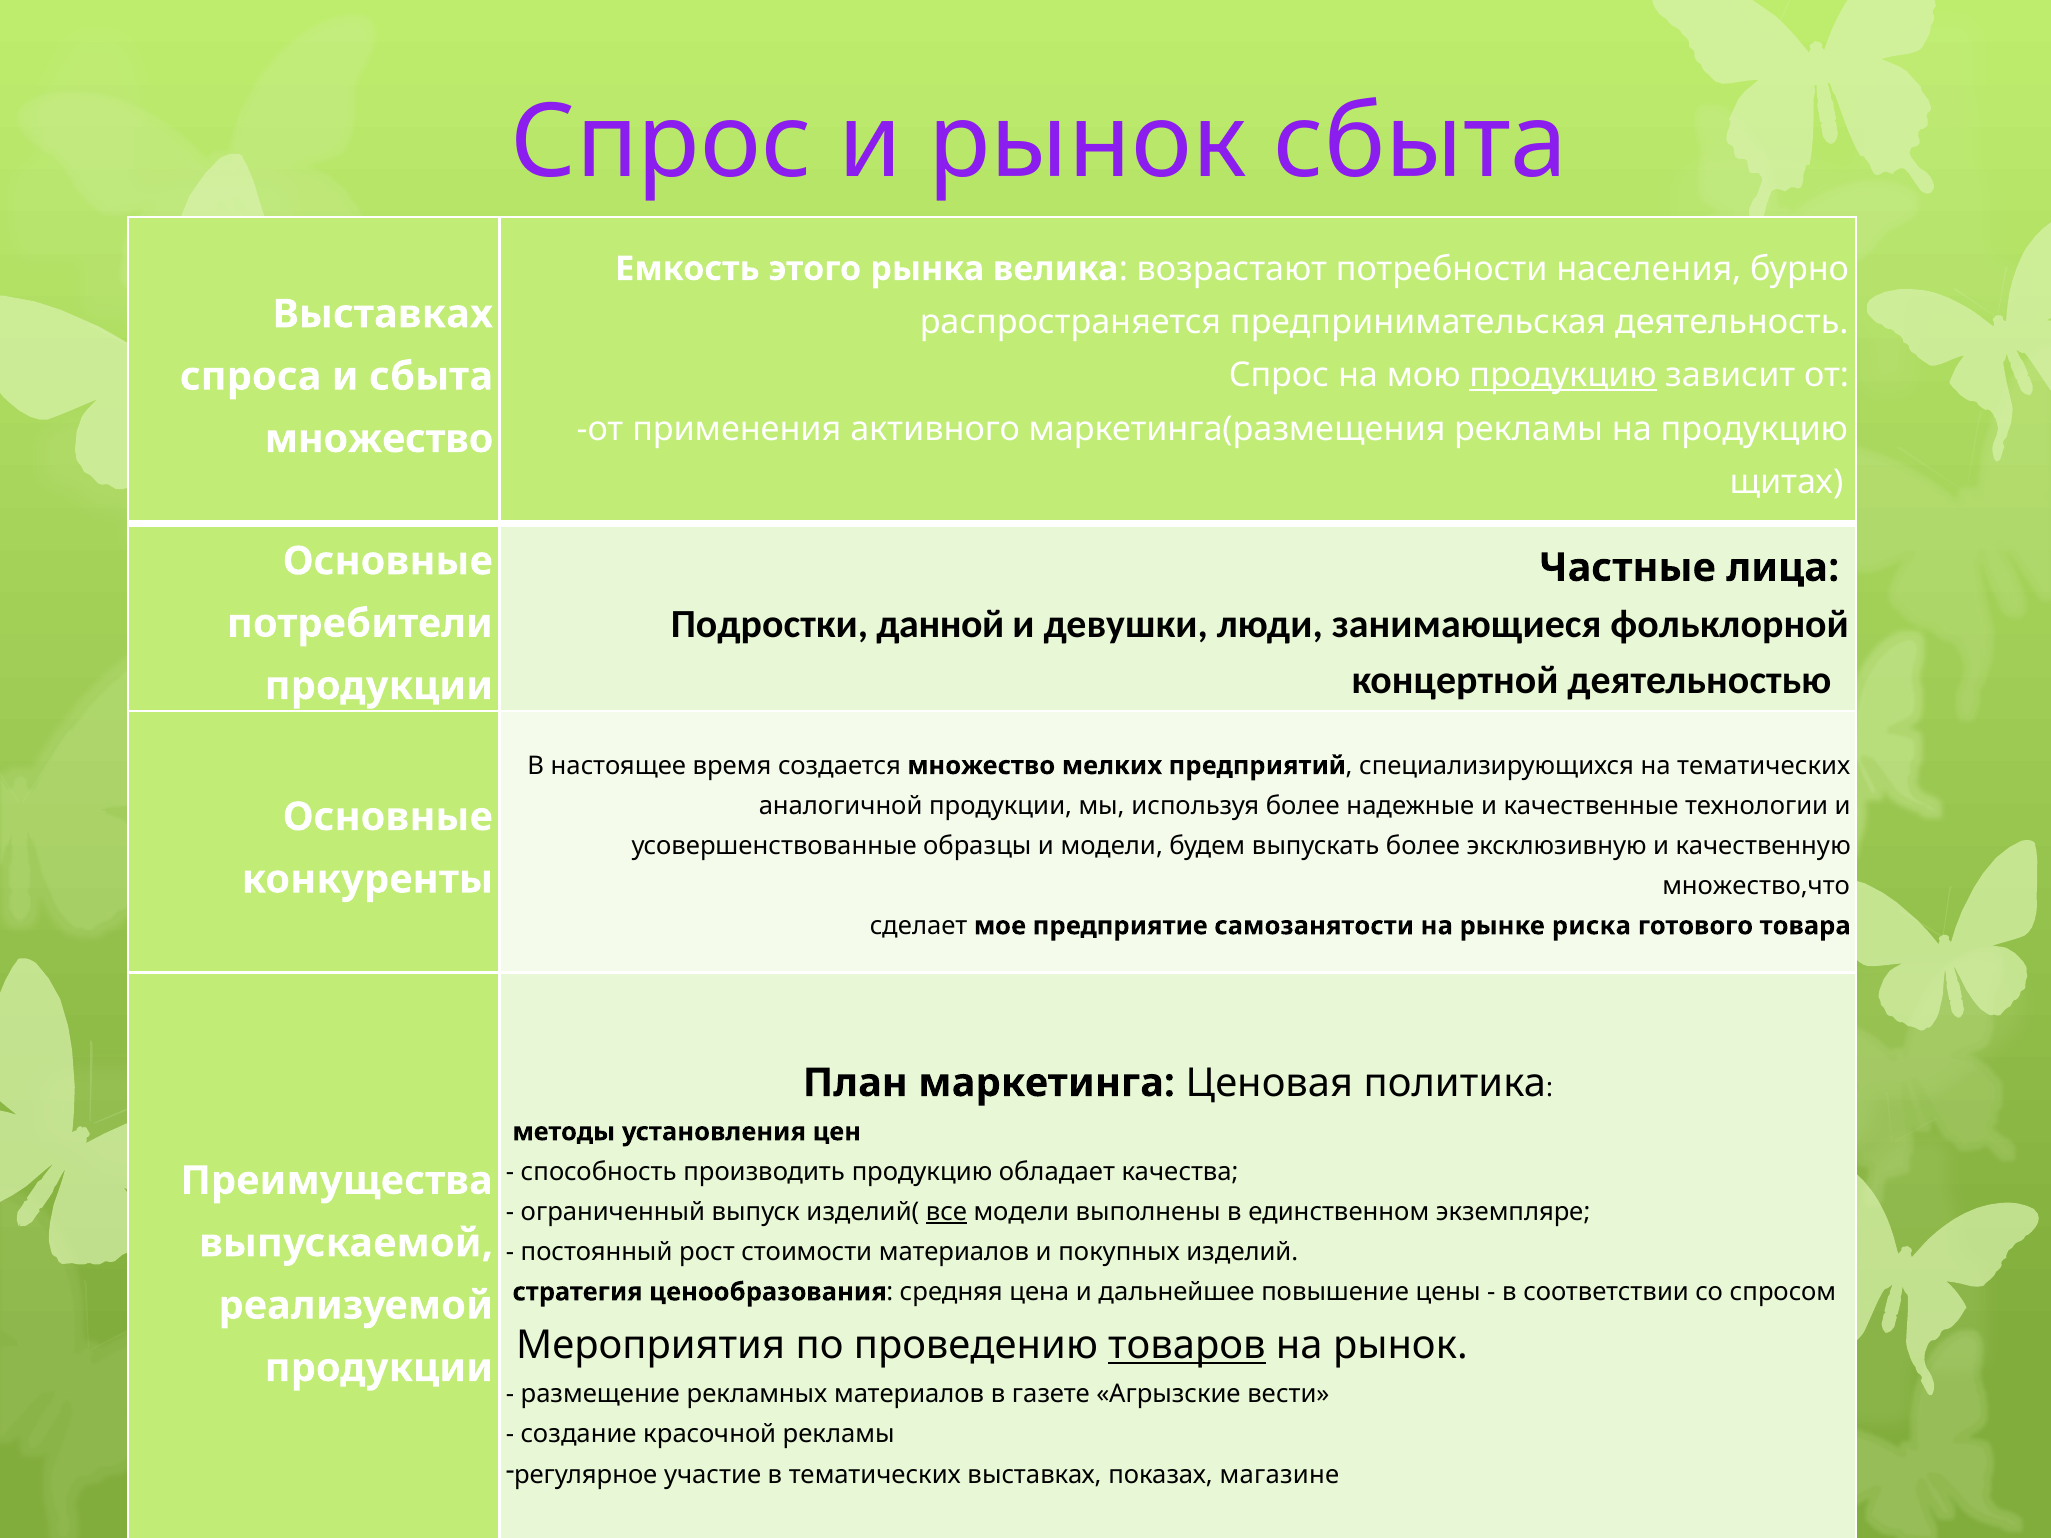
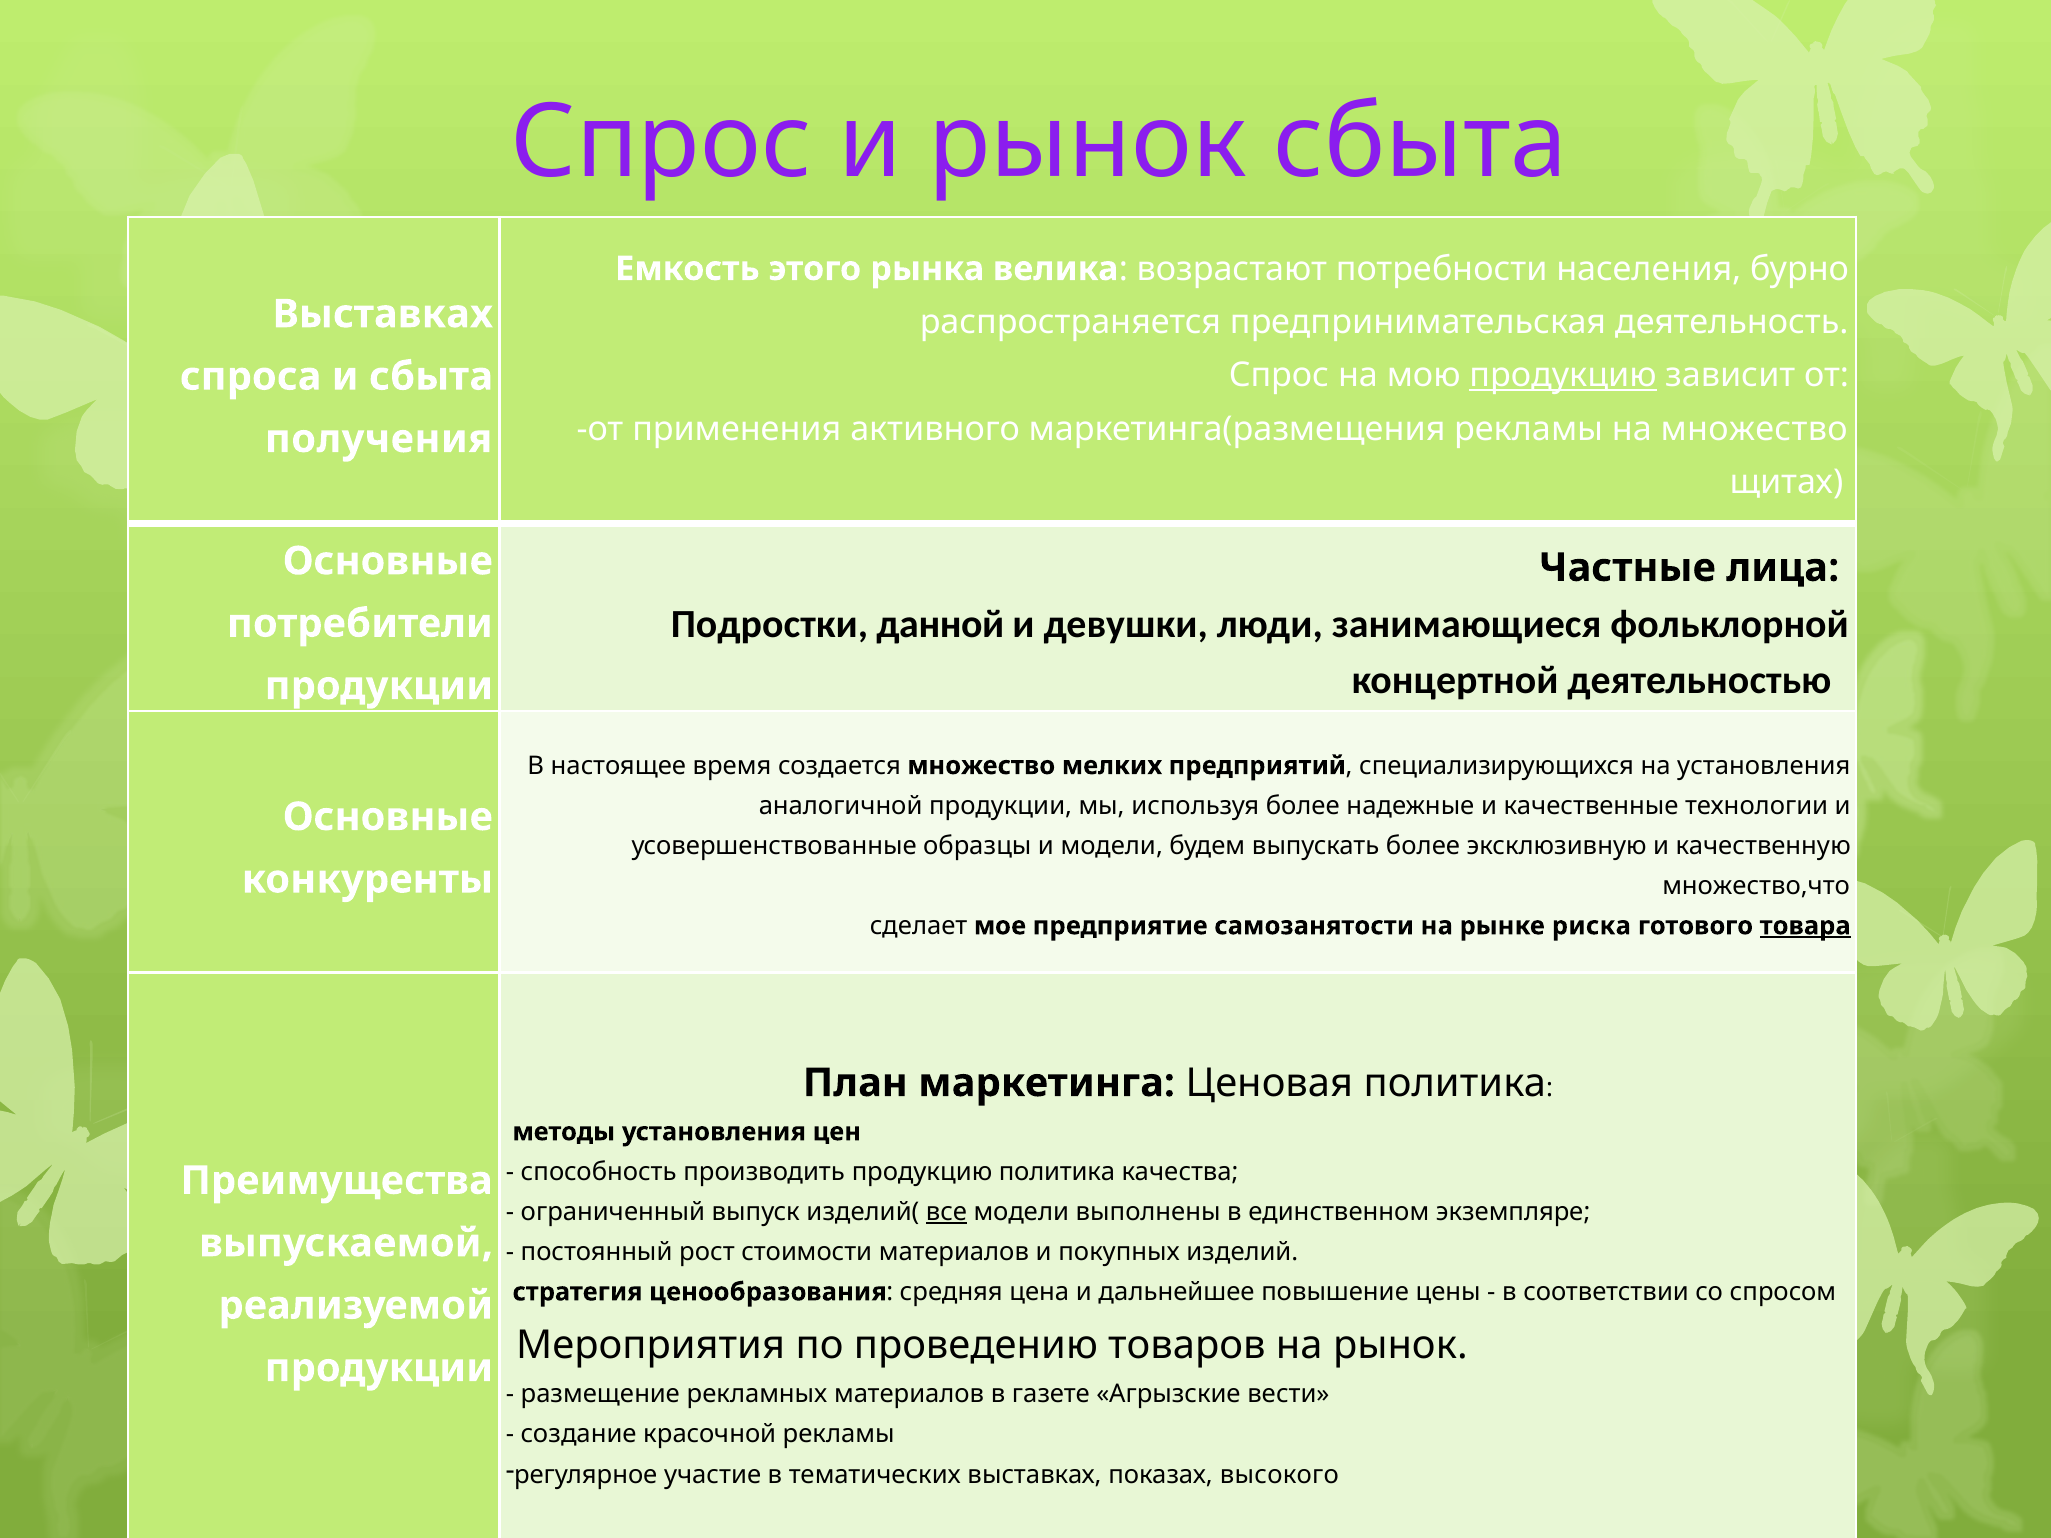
на продукцию: продукцию -> множество (1754, 429)
множество: множество -> получения (379, 439)
на тематических: тематических -> установления (1764, 766)
товара underline: none -> present (1805, 926)
продукцию обладает: обладает -> политика (1057, 1172)
товаров underline: present -> none (1187, 1346)
магазине: магазине -> высокого (1279, 1475)
